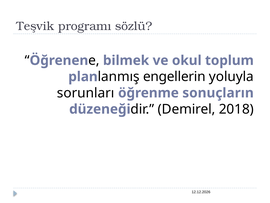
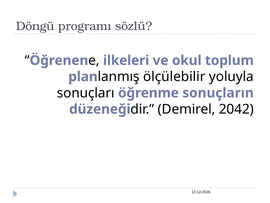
Teşvik: Teşvik -> Döngü (35, 26)
bilmek: bilmek -> ilkeleri (126, 60)
engellerin: engellerin -> ölçülebilir (174, 77)
sorunları: sorunları -> sonuçları (86, 93)
2018: 2018 -> 2042 (236, 109)
